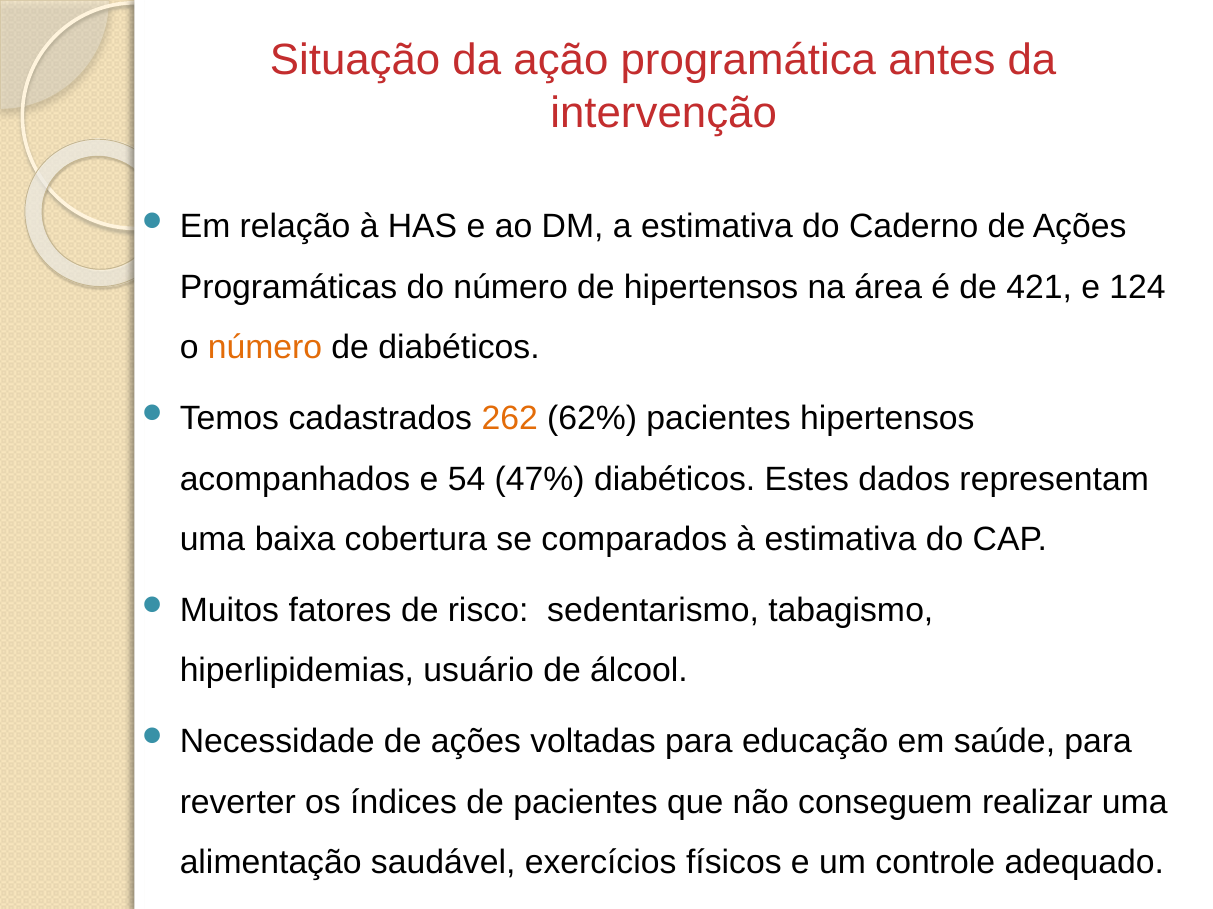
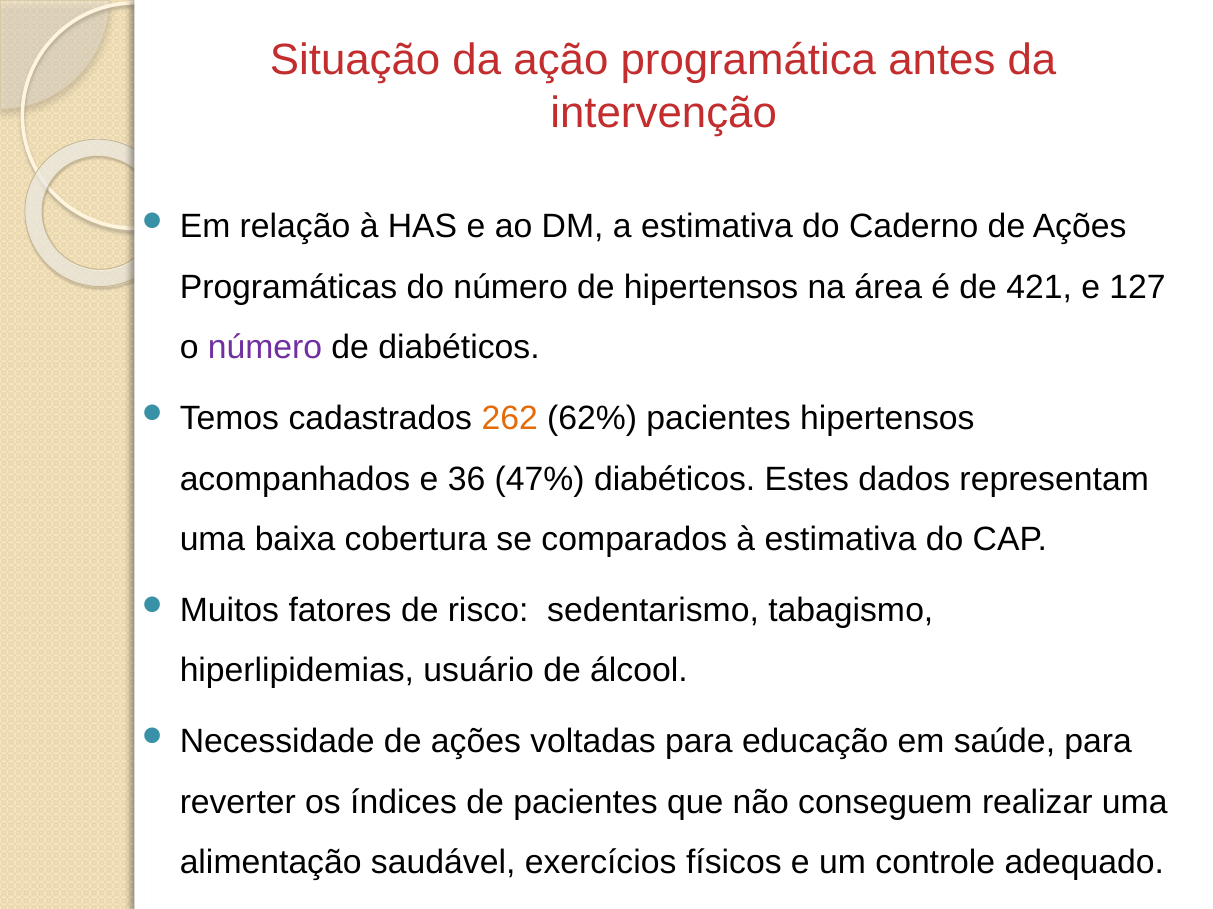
124: 124 -> 127 (1138, 287)
número colour: orange -> purple (265, 348)
54: 54 -> 36 (467, 479)
